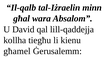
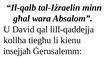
għamel: għamel -> insejjaħ (17, 51)
